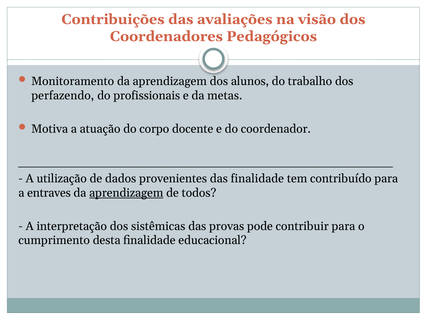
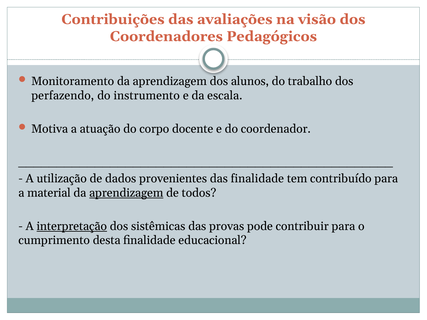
profissionais: profissionais -> instrumento (147, 96)
metas: metas -> escala (225, 96)
entraves: entraves -> material (49, 193)
interpretação underline: none -> present (72, 226)
